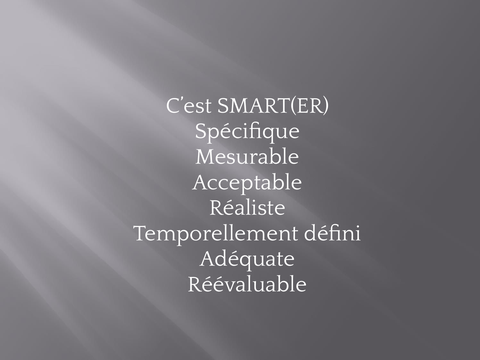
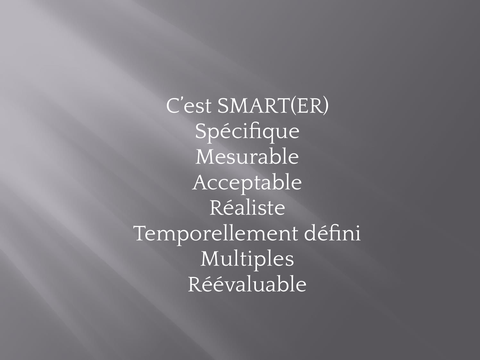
Adéquate: Adéquate -> Multiples (247, 259)
